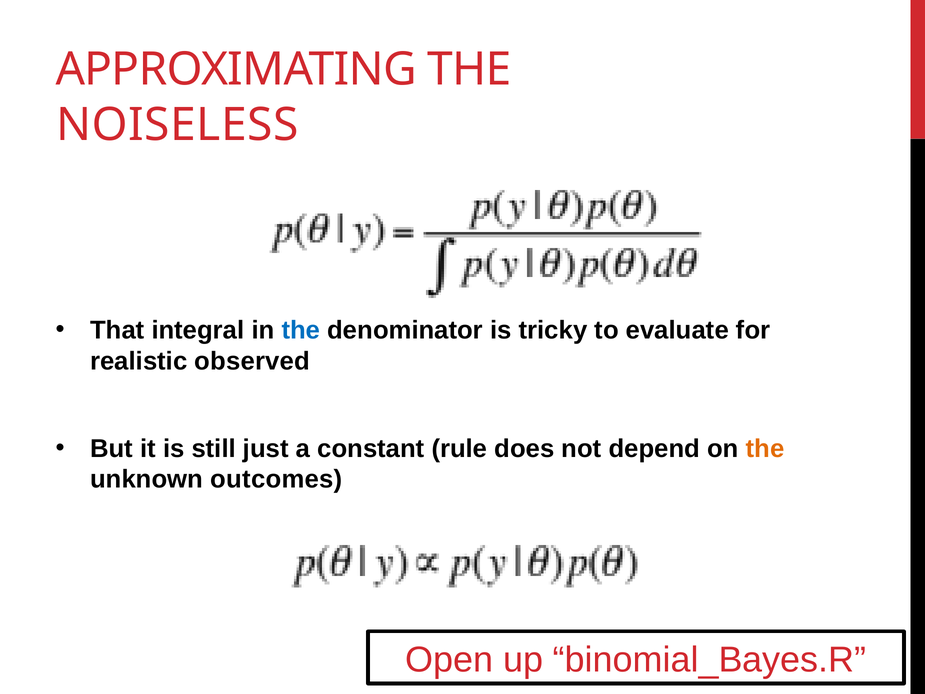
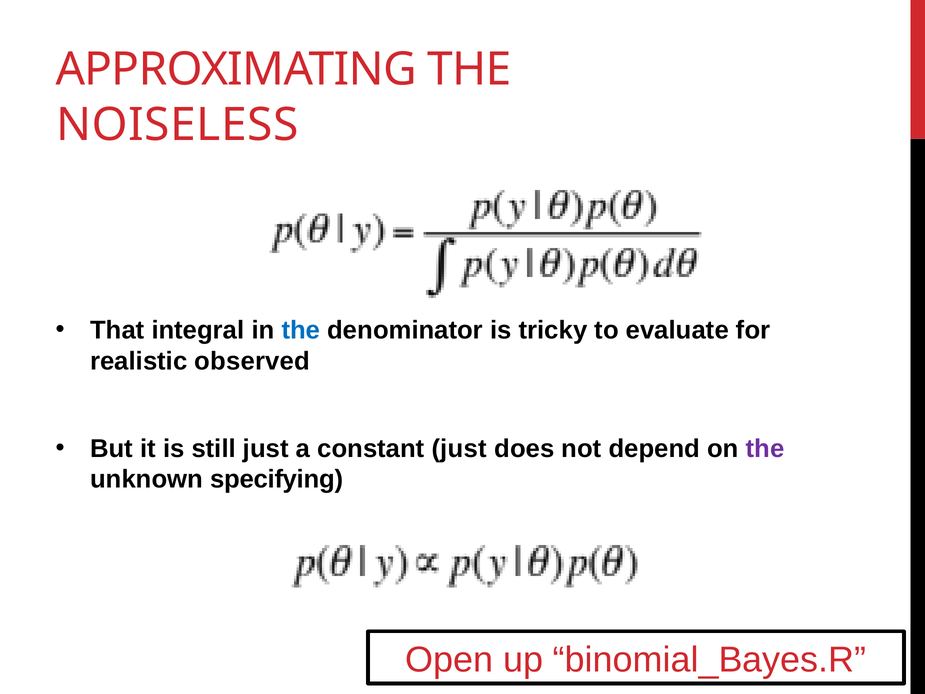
constant rule: rule -> just (459, 448)
the colour: orange -> purple (765, 448)
outcomes: outcomes -> specifying (277, 479)
